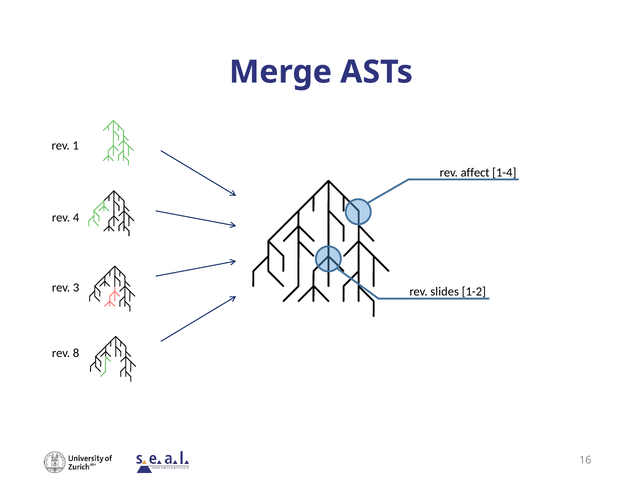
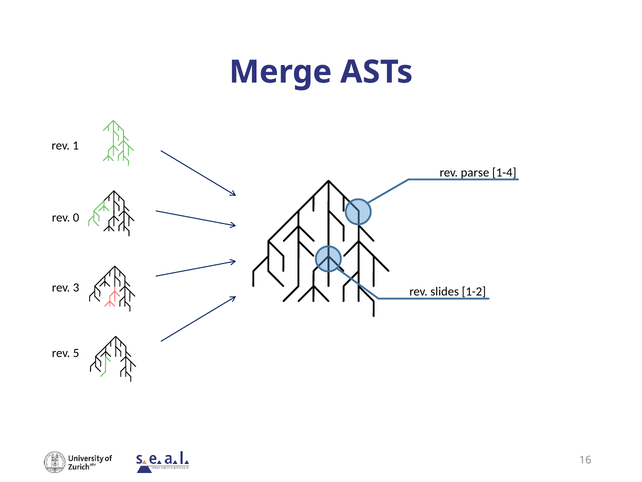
affect: affect -> parse (475, 172)
4: 4 -> 0 (76, 217)
8: 8 -> 5 (76, 353)
